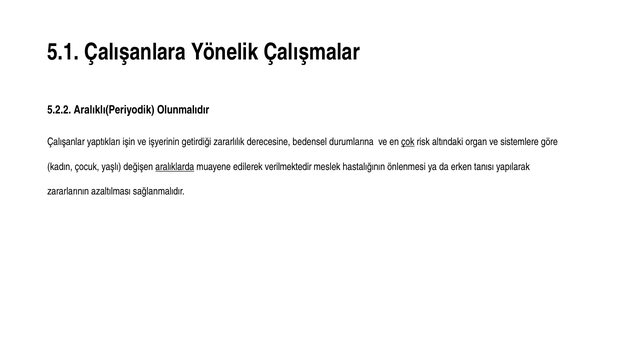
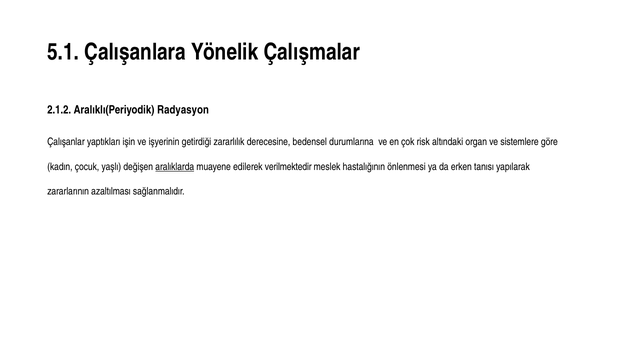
5.2.2: 5.2.2 -> 2.1.2 (59, 110)
Olunmalıdır: Olunmalıdır -> Radyasyon (183, 110)
çok underline: present -> none (408, 142)
